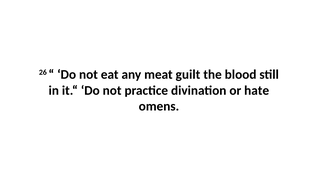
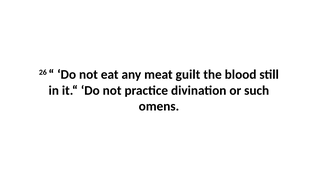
hate: hate -> such (257, 90)
